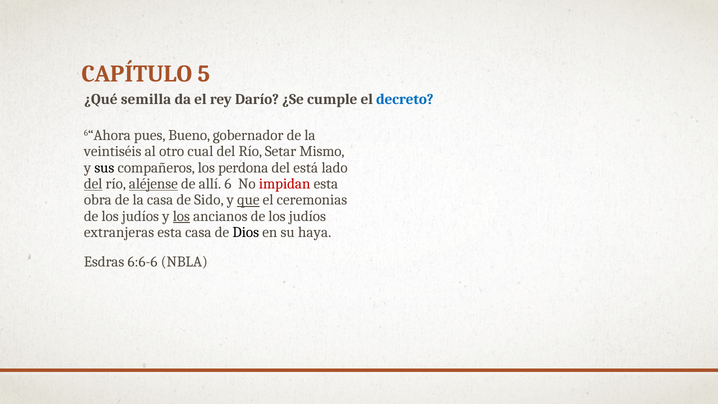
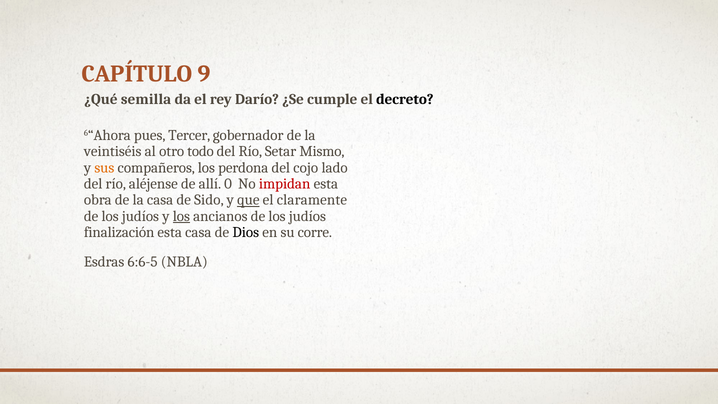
5: 5 -> 9 (204, 74)
decreto colour: blue -> black (405, 99)
Bueno: Bueno -> Tercer (189, 135)
cual: cual -> todo (200, 151)
sus colour: black -> orange (104, 168)
está: está -> cojo (306, 168)
del underline: present -> none (93, 184)
aléjense underline: present -> none (153, 184)
6: 6 -> 0 (228, 184)
ceremonias: ceremonias -> claramente (312, 200)
extranjeras: extranjeras -> finalización (119, 232)
haya: haya -> corre (315, 232)
6:6-6: 6:6-6 -> 6:6-5 (143, 262)
